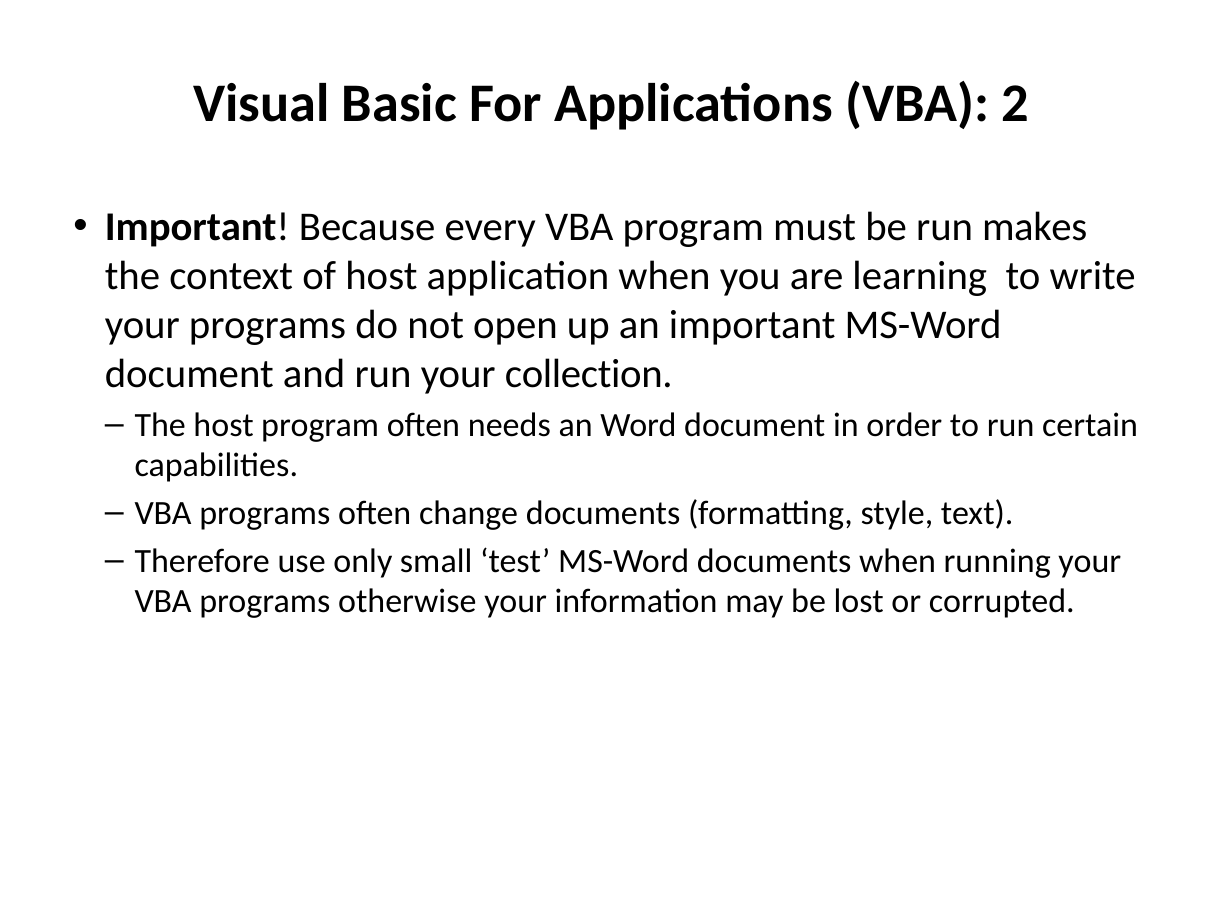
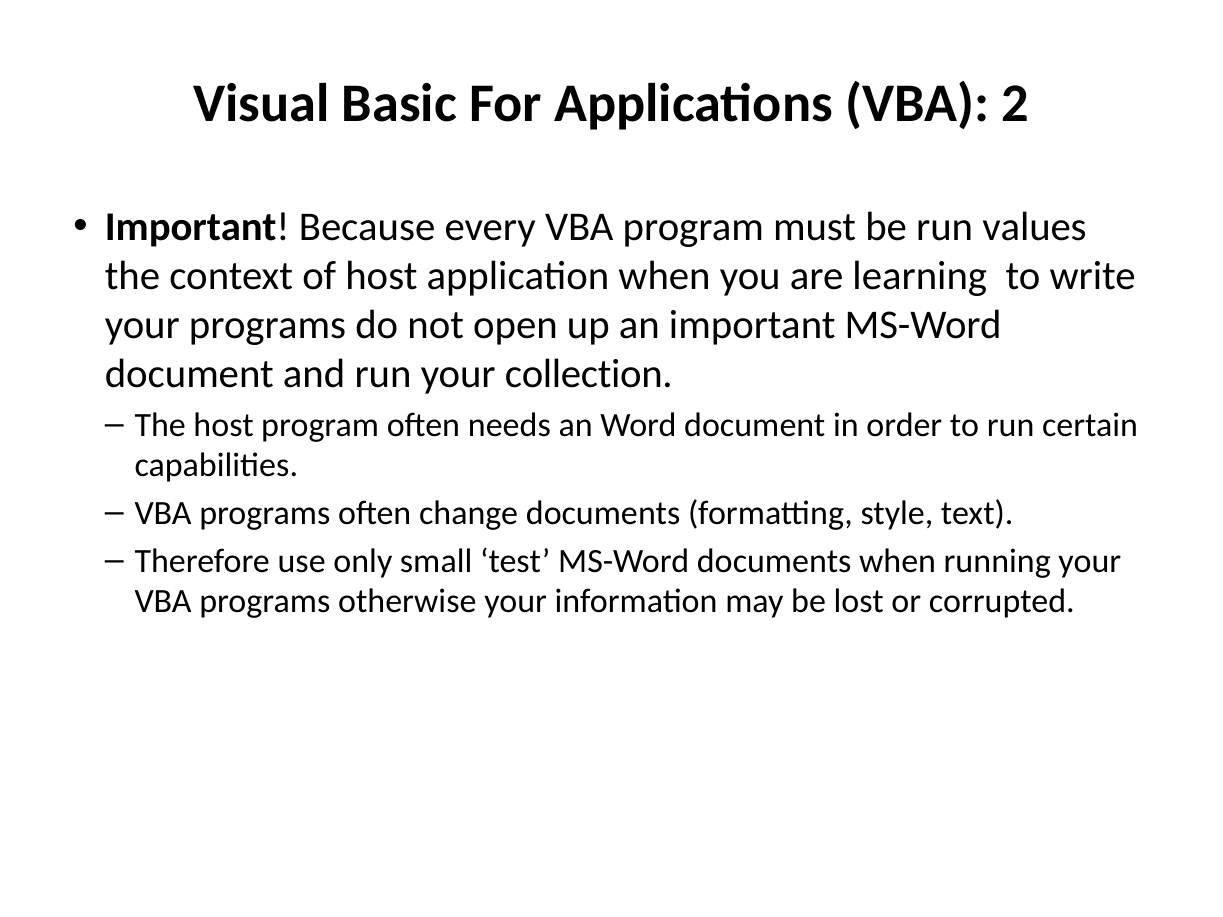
makes: makes -> values (1035, 227)
